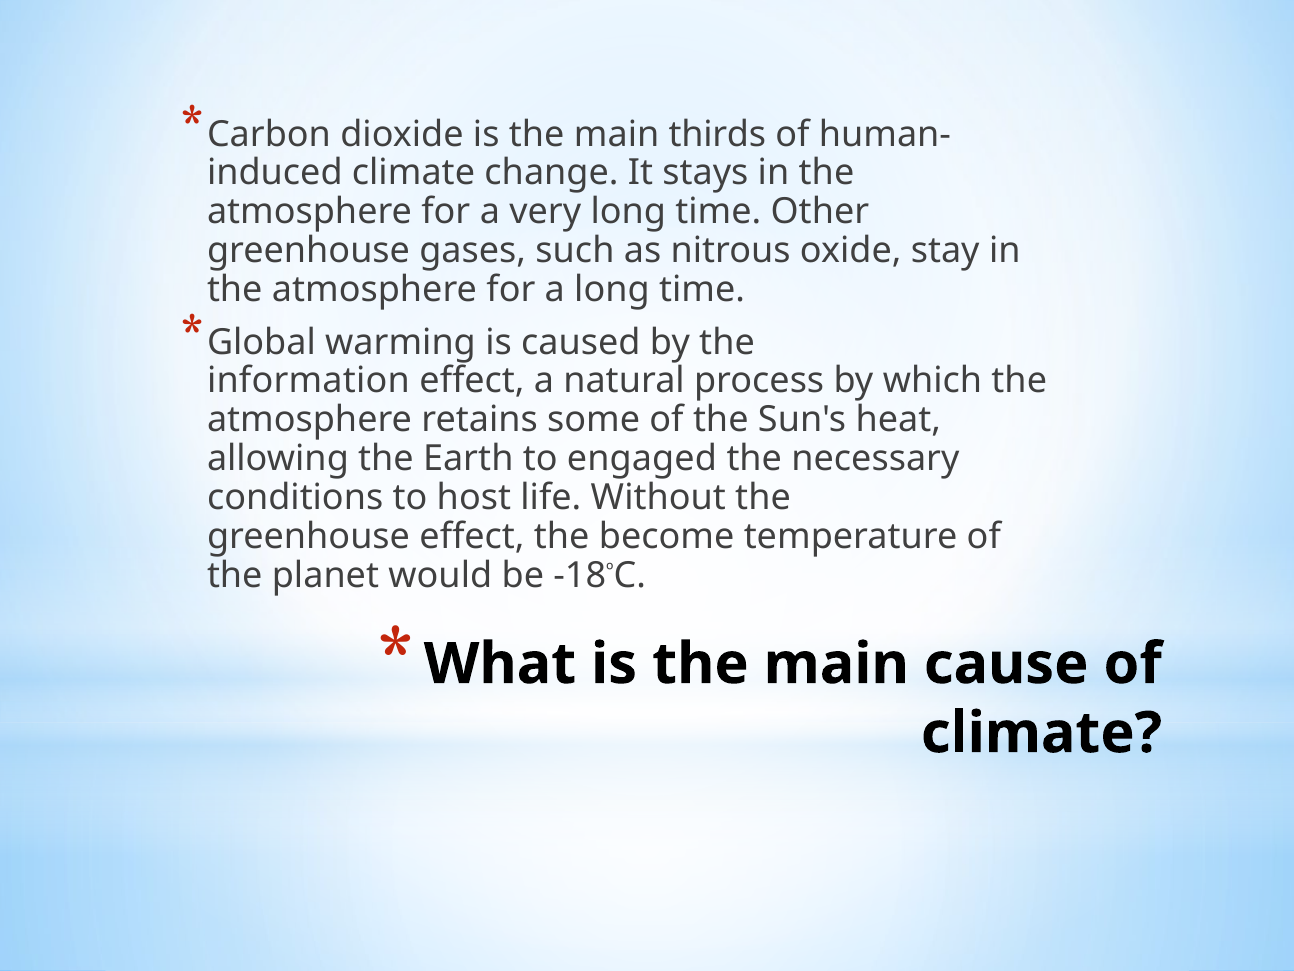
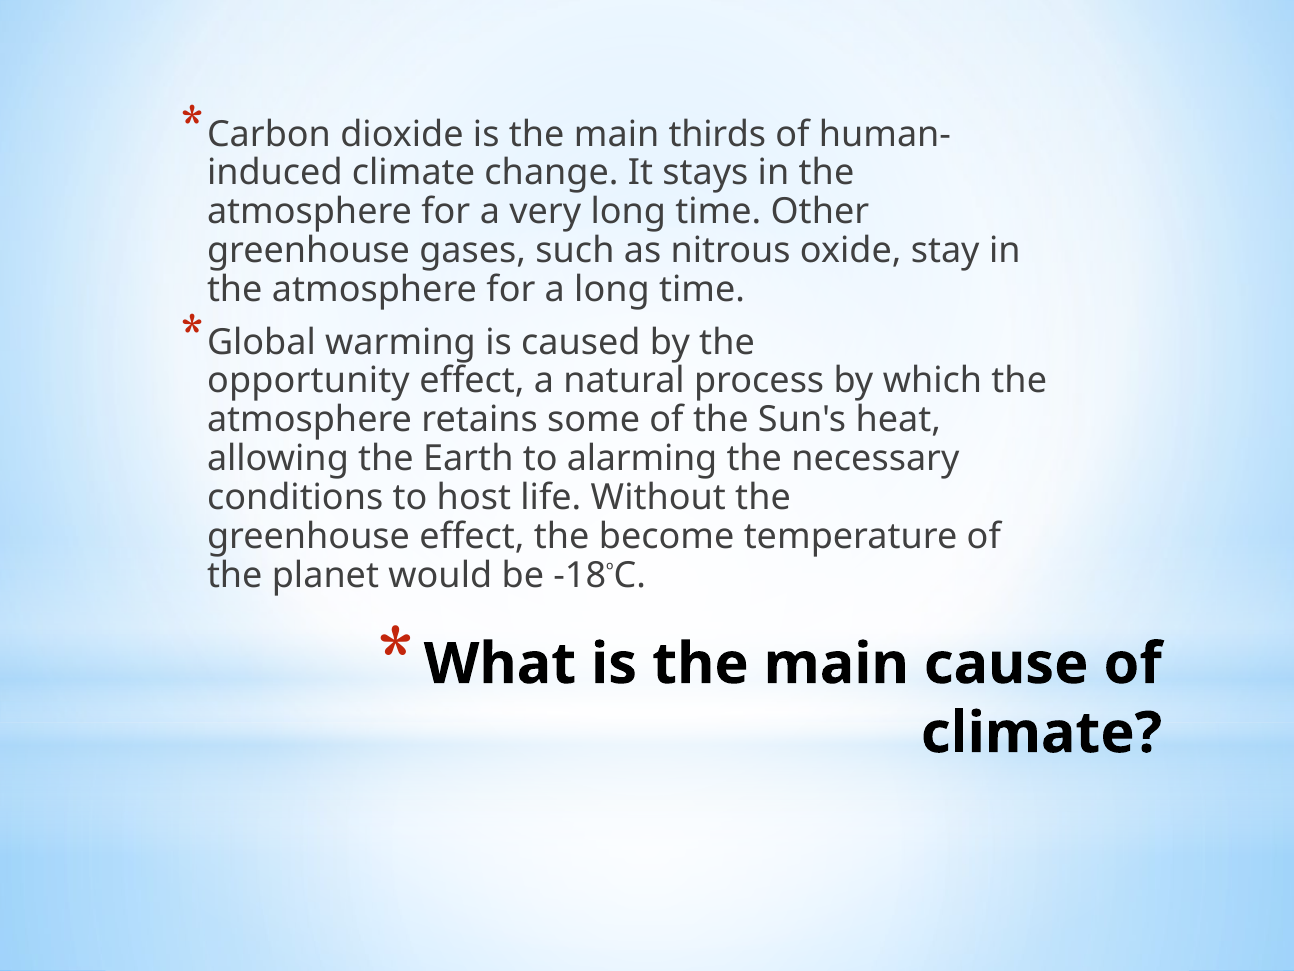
information: information -> opportunity (308, 381)
engaged: engaged -> alarming (642, 459)
